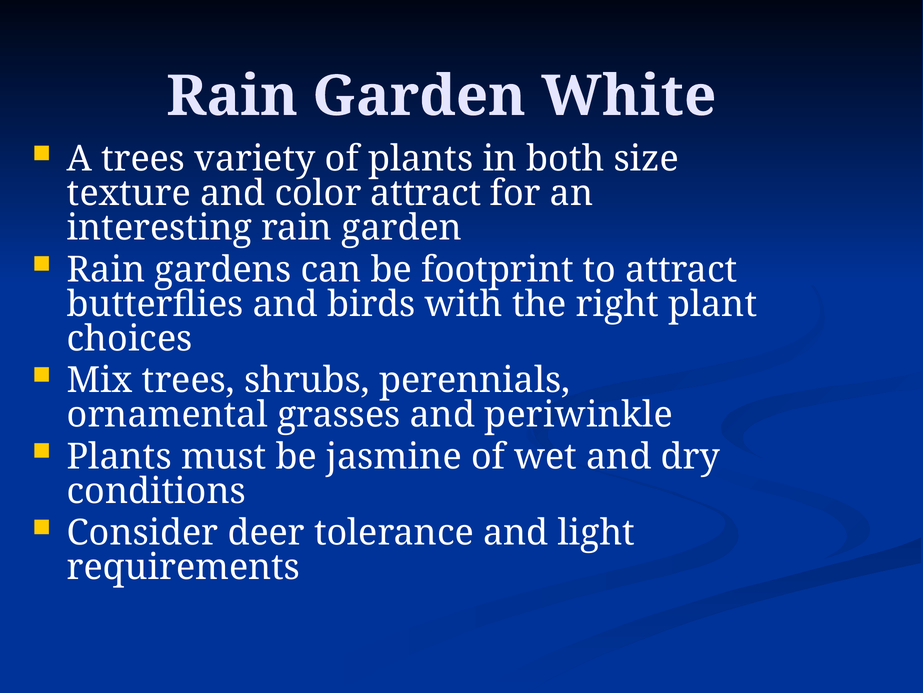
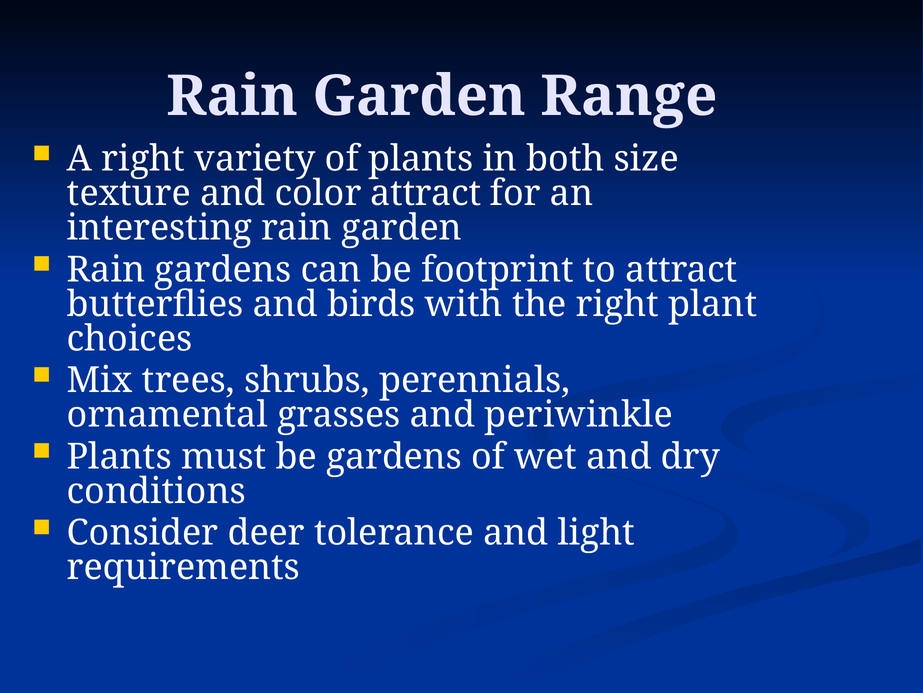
White: White -> Range (629, 96)
A trees: trees -> right (143, 159)
be jasmine: jasmine -> gardens (394, 456)
